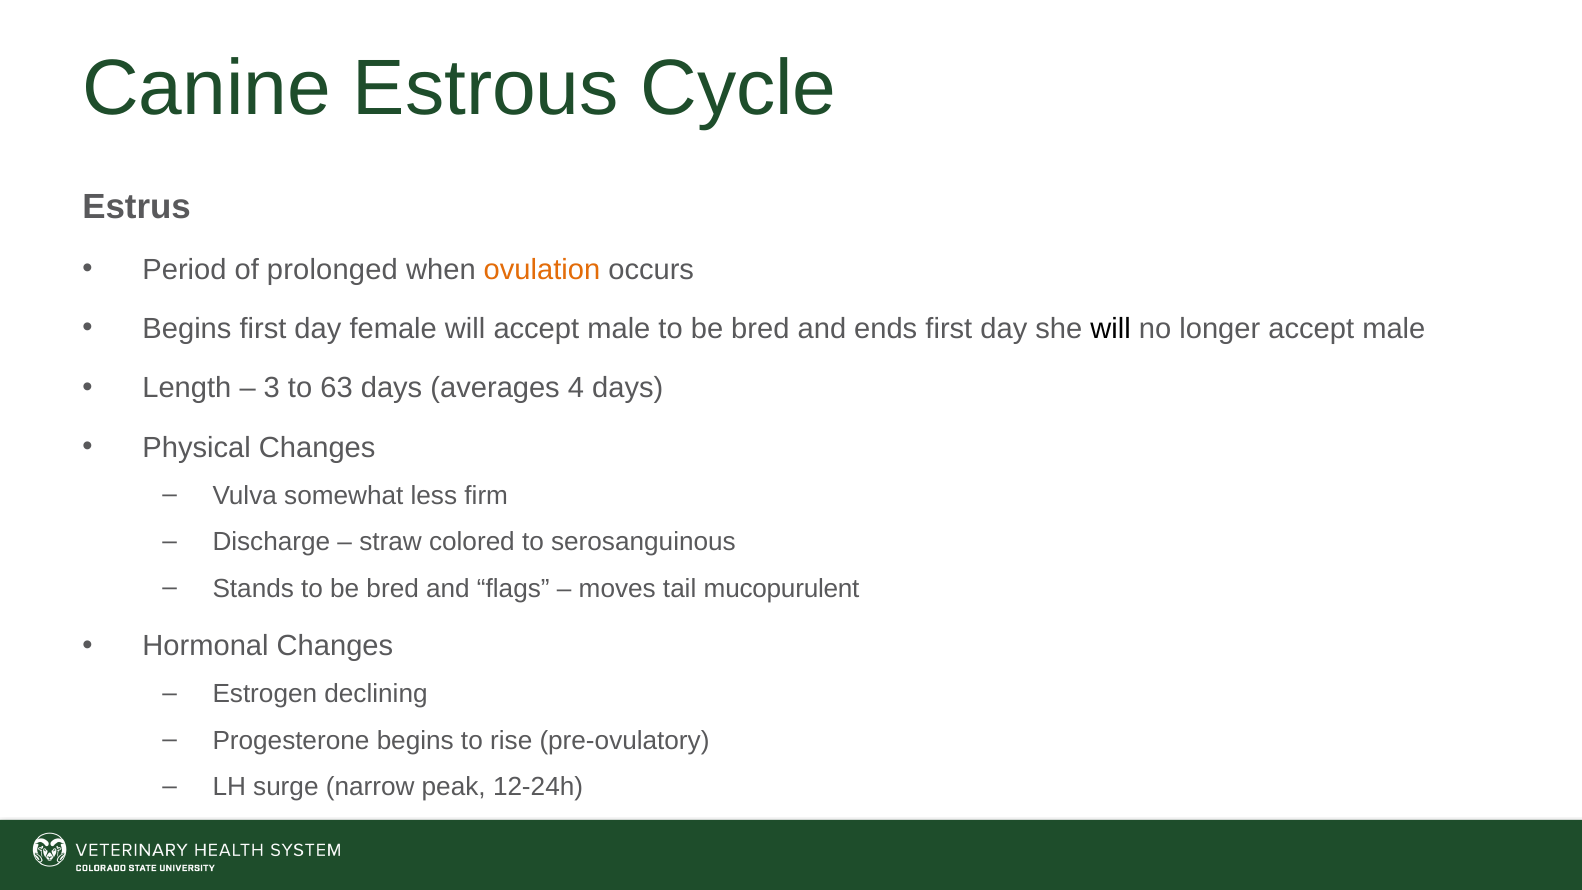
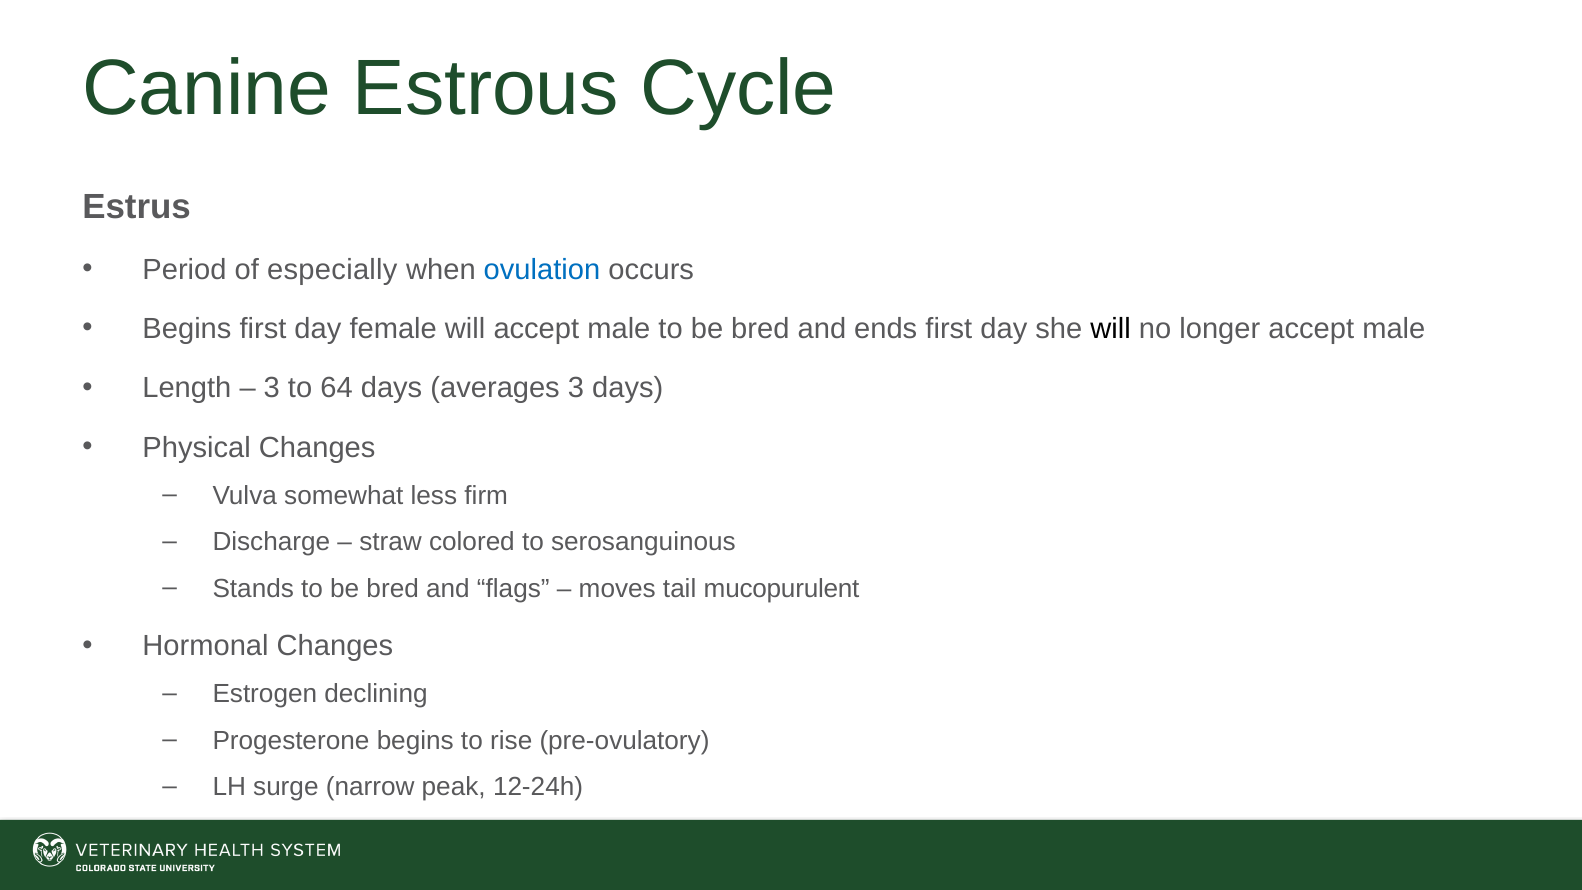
prolonged: prolonged -> especially (332, 270)
ovulation colour: orange -> blue (542, 270)
63: 63 -> 64 (337, 388)
averages 4: 4 -> 3 (576, 388)
